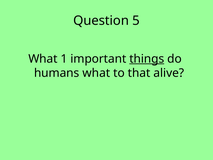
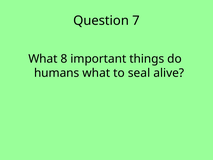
5: 5 -> 7 (136, 21)
1: 1 -> 8 (64, 59)
things underline: present -> none (147, 59)
that: that -> seal (139, 73)
